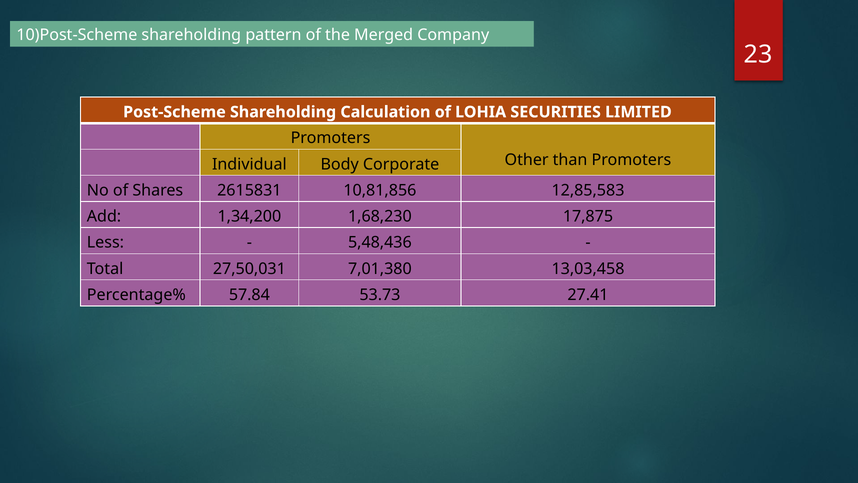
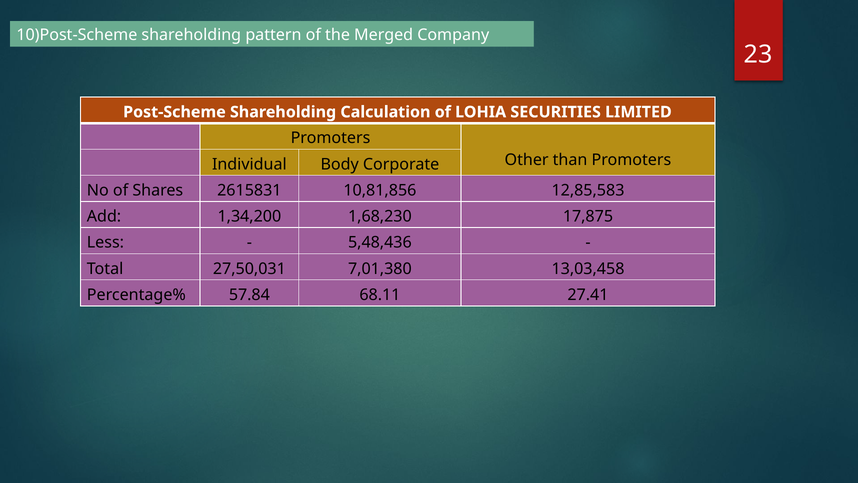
53.73: 53.73 -> 68.11 (380, 295)
